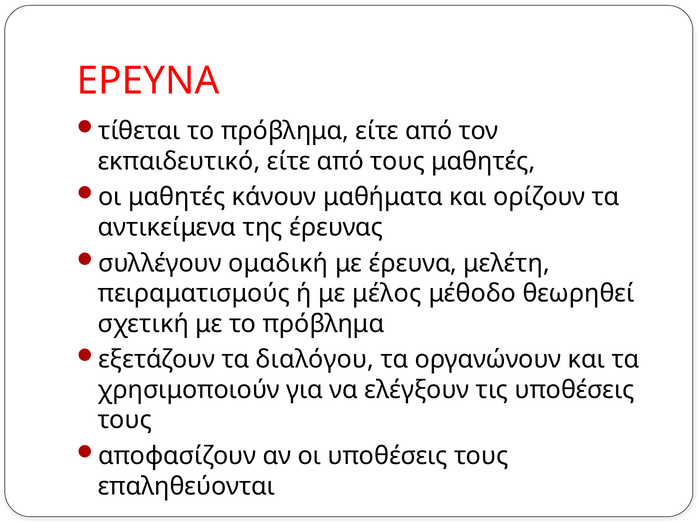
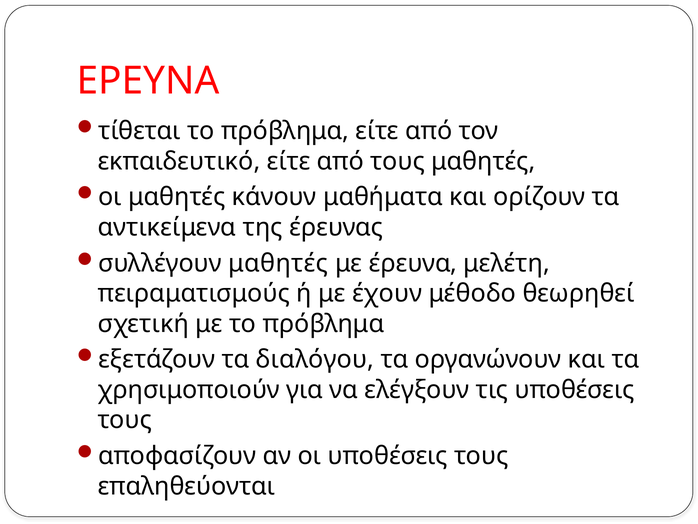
συλλέγουν ομαδική: ομαδική -> μαθητές (278, 263)
μέλος: μέλος -> έχουν (387, 293)
